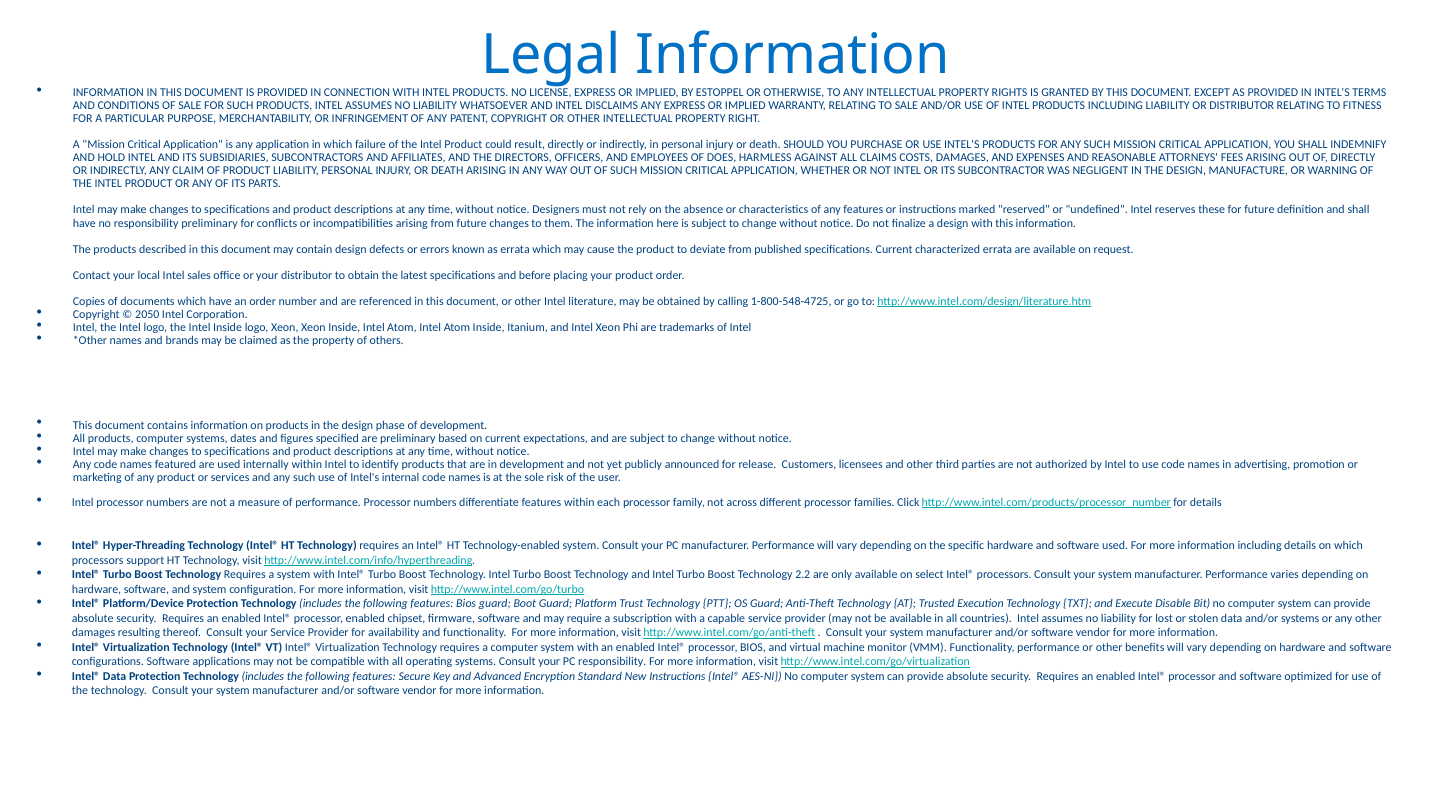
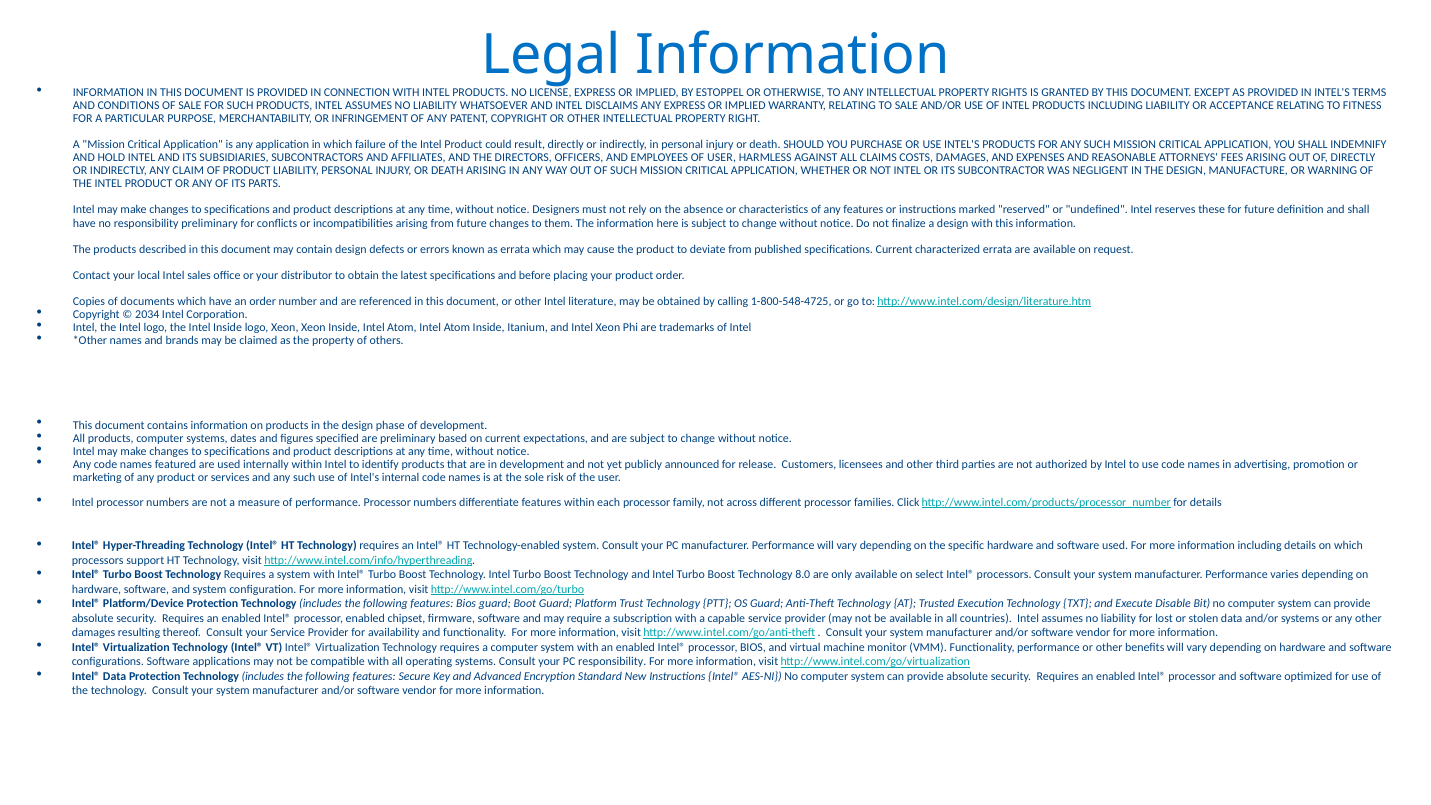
OR DISTRIBUTOR: DISTRIBUTOR -> ACCEPTANCE (1242, 105)
OF DOES: DOES -> USER (722, 158)
2050: 2050 -> 2034 (147, 315)
2.2: 2.2 -> 8.0 (803, 575)
